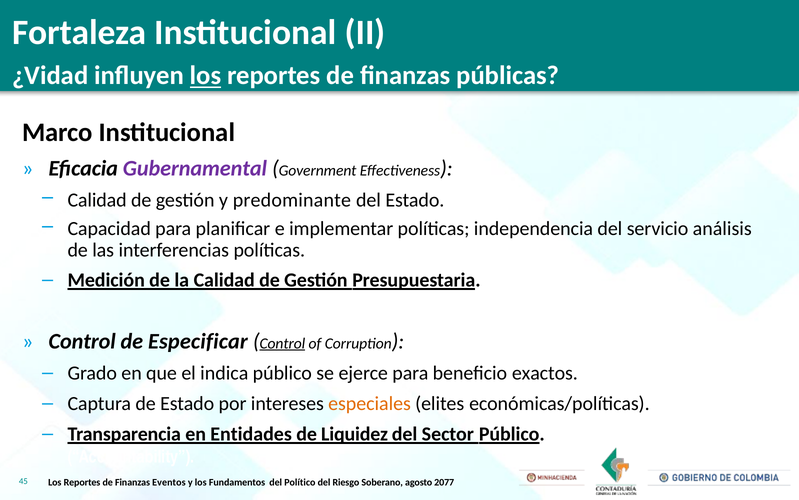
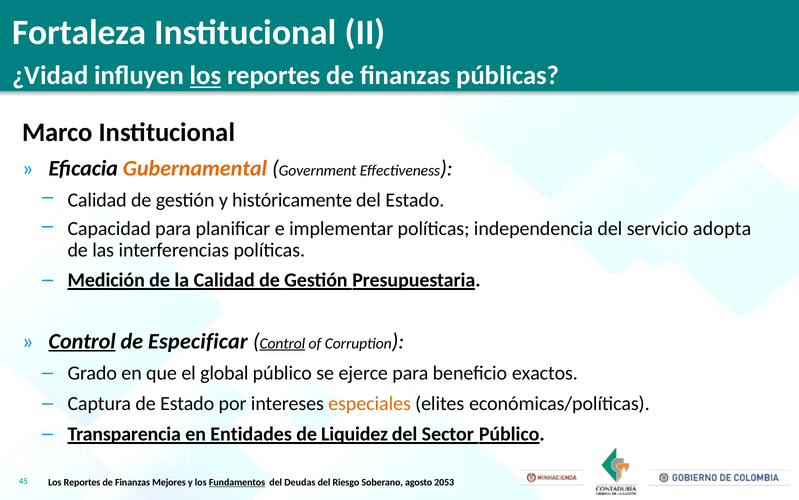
Gubernamental colour: purple -> orange (195, 168)
predominante: predominante -> históricamente (292, 200)
análisis: análisis -> adopta (722, 229)
Control underline: none -> present (82, 341)
indica: indica -> global (224, 373)
Eventos: Eventos -> Mejores (169, 482)
Fundamentos underline: none -> present (237, 482)
Político: Político -> Deudas (300, 482)
2077: 2077 -> 2053 (444, 482)
